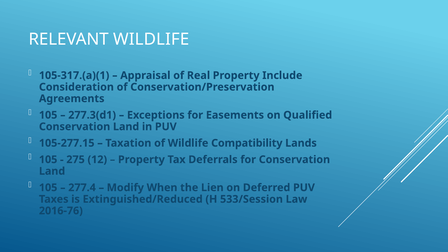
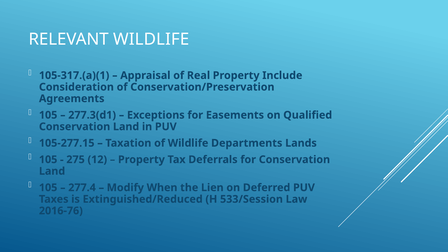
Compatibility: Compatibility -> Departments (247, 143)
